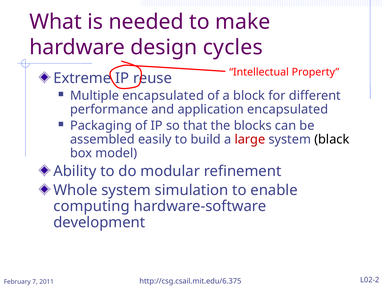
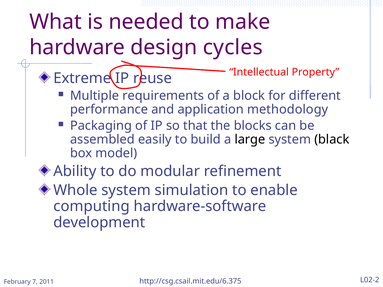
Multiple encapsulated: encapsulated -> requirements (163, 96)
application encapsulated: encapsulated -> methodology (288, 110)
large colour: red -> black (250, 140)
